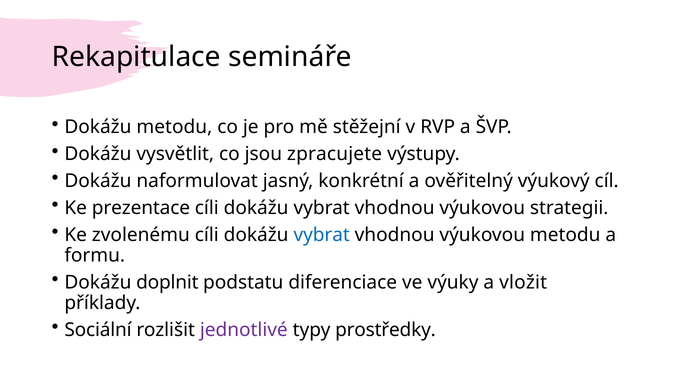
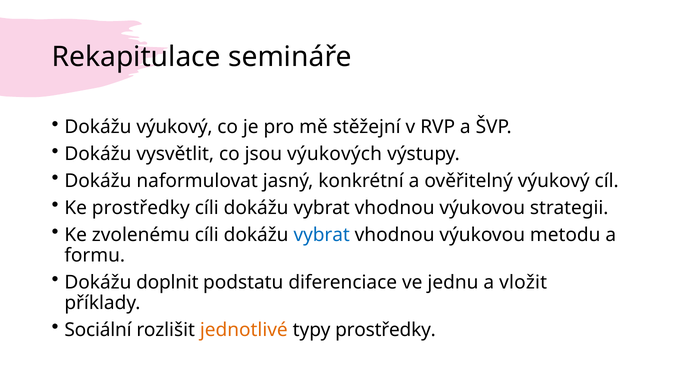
Dokážu metodu: metodu -> výukový (174, 127)
zpracujete: zpracujete -> výukových (335, 154)
Ke prezentace: prezentace -> prostředky (141, 208)
výuky: výuky -> jednu (453, 283)
jednotlivé colour: purple -> orange (244, 330)
